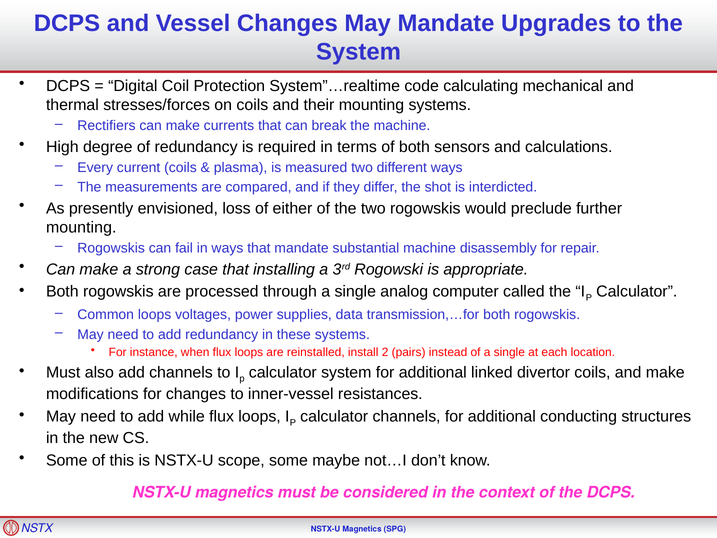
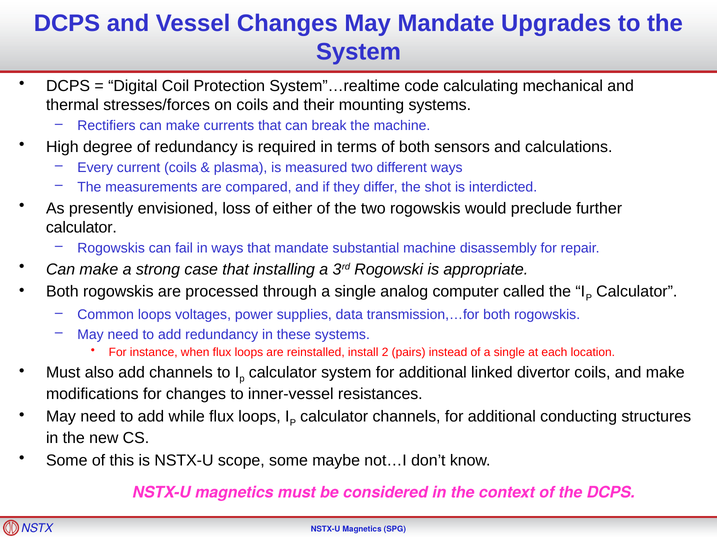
mounting: mounting -> calculator (81, 227)
